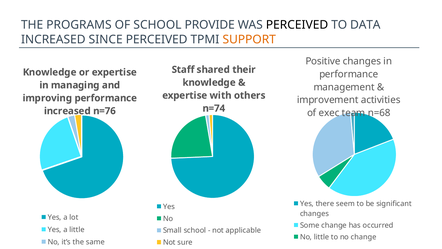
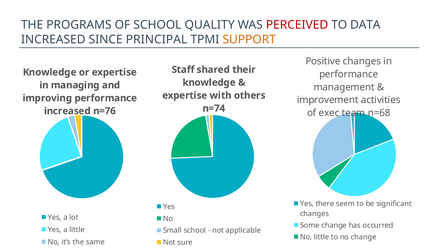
PROVIDE: PROVIDE -> QUALITY (210, 25)
PERCEIVED colour: black -> red (297, 25)
SINCE PERCEIVED: PERCEIVED -> PRINCIPAL (157, 39)
